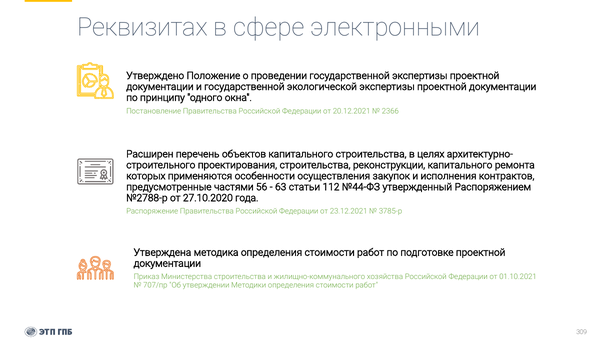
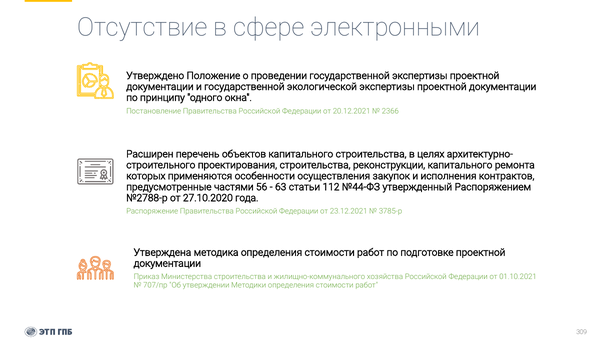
Реквизитах: Реквизитах -> Отсутствие (142, 27)
